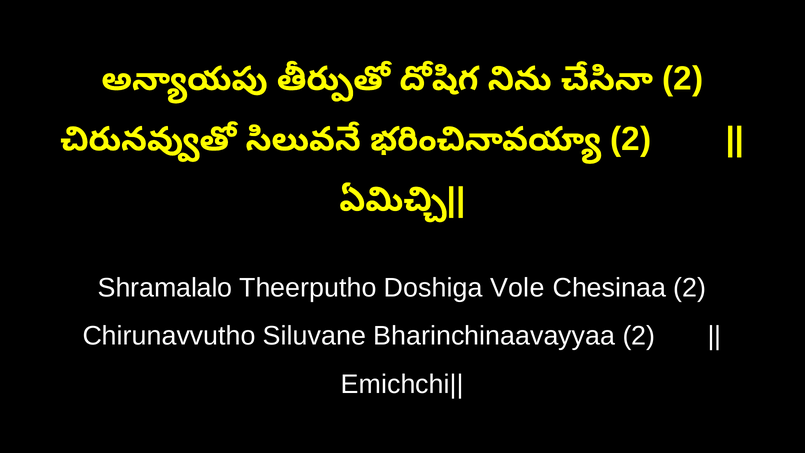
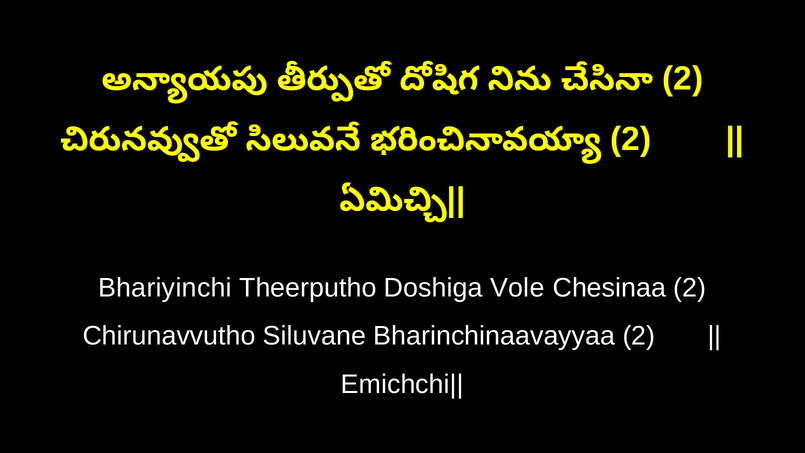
Shramalalo: Shramalalo -> Bhariyinchi (165, 288)
